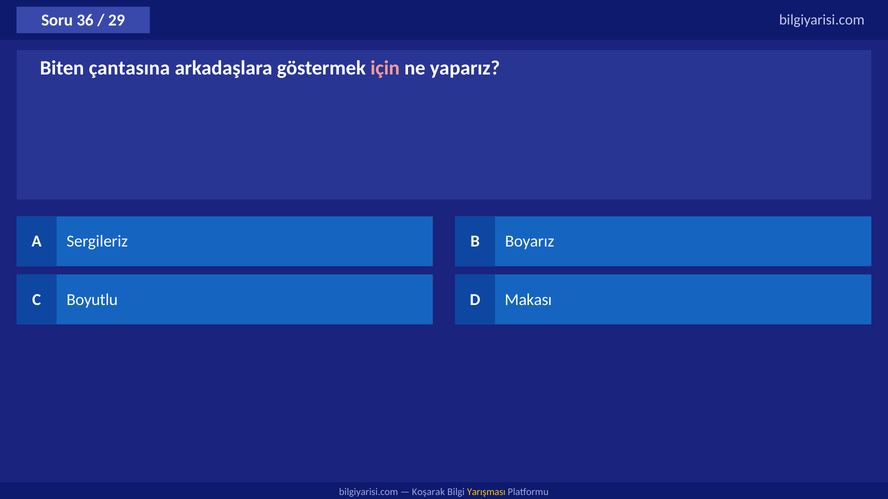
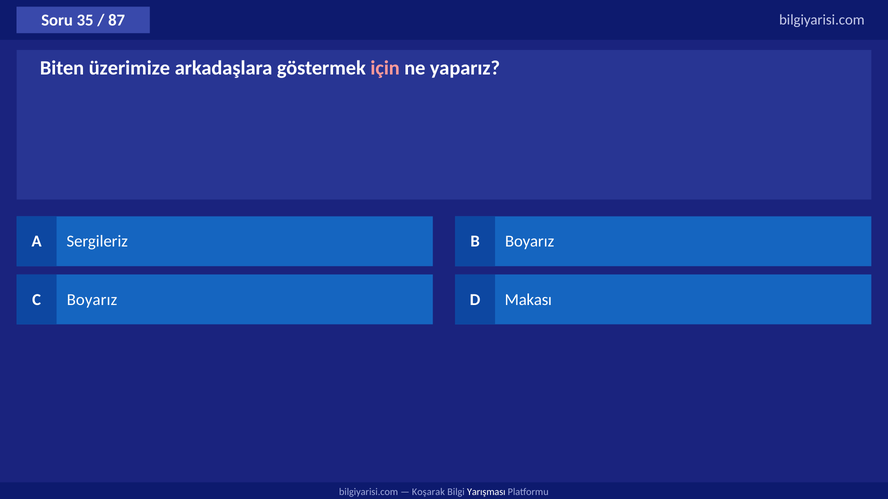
36: 36 -> 35 (85, 20)
29: 29 -> 87 (117, 20)
çantasına: çantasına -> üzerimize (129, 68)
C Boyutlu: Boyutlu -> Boyarız (92, 300)
Yarışması colour: yellow -> white (486, 493)
